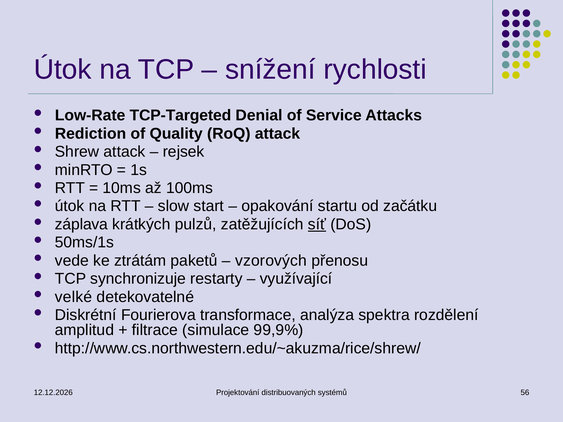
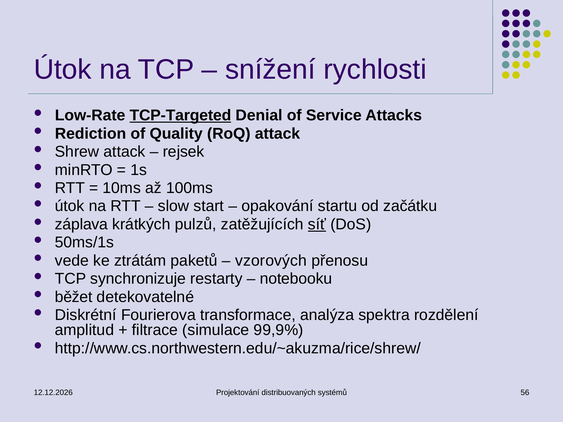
TCP-Targeted underline: none -> present (180, 116)
využívající: využívající -> notebooku (296, 279)
velké: velké -> běžet (74, 297)
